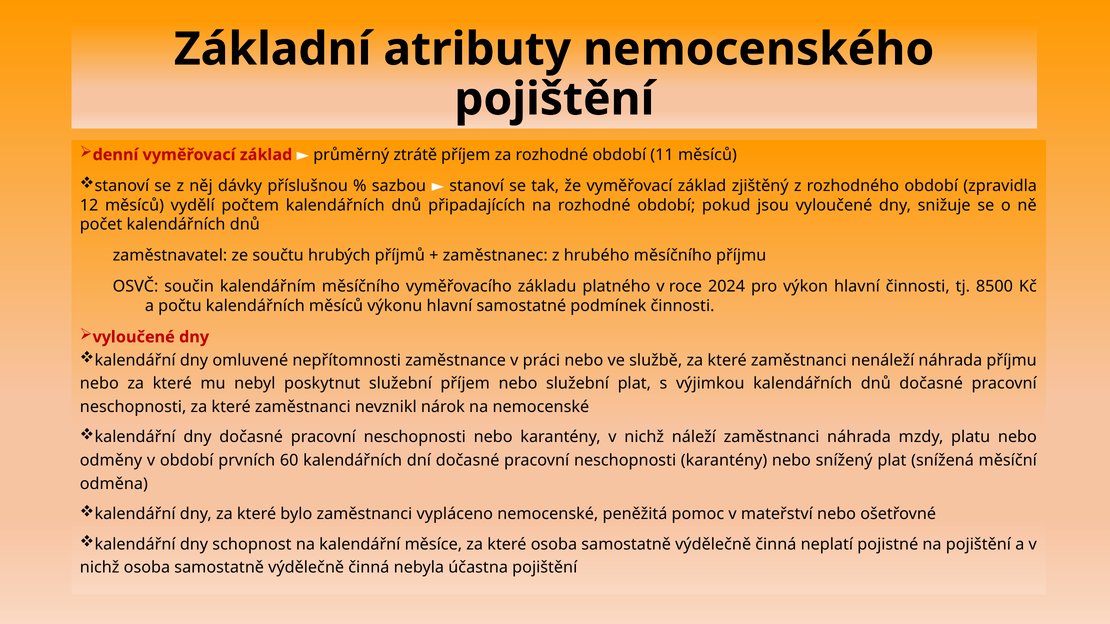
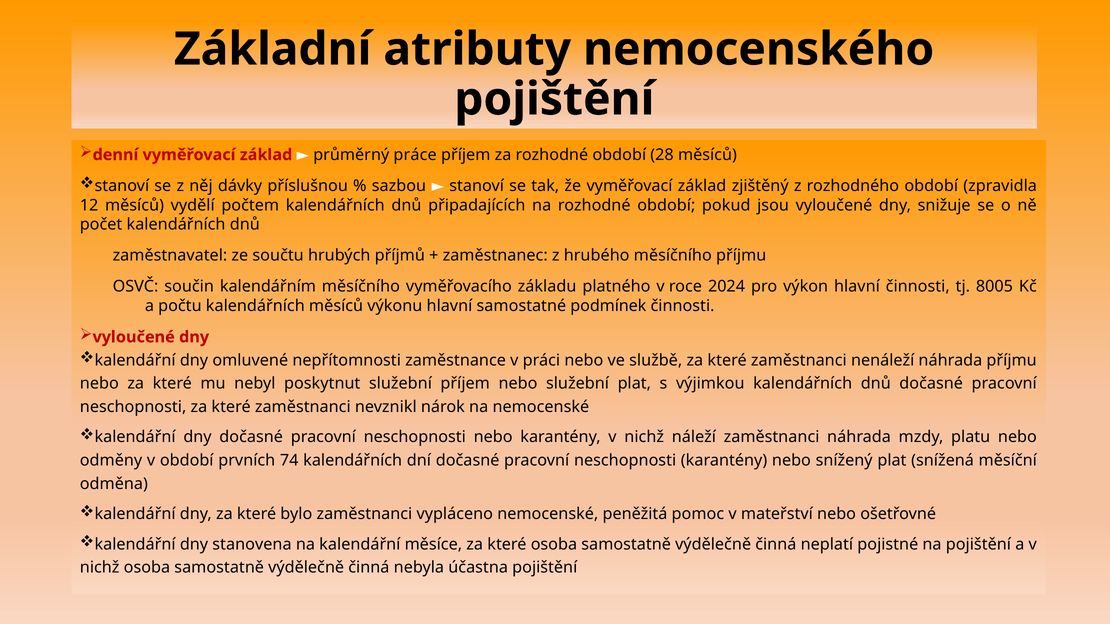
ztrátě: ztrátě -> práce (415, 155)
11: 11 -> 28 (662, 155)
8500: 8500 -> 8005 (994, 287)
60: 60 -> 74 (289, 461)
schopnost: schopnost -> stanovena (252, 544)
